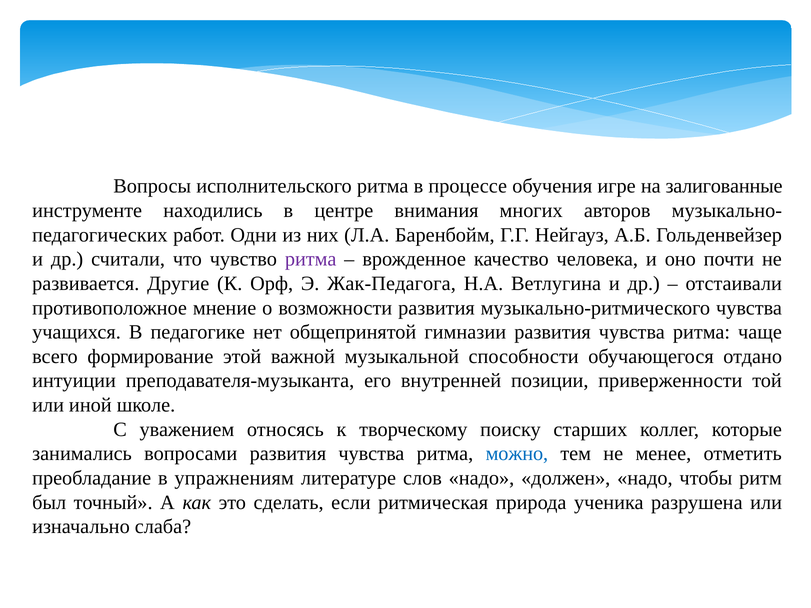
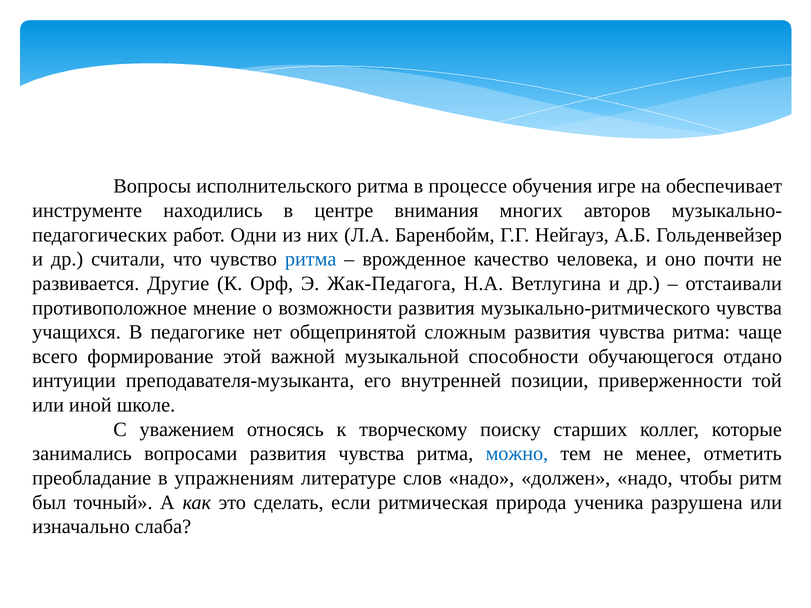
залигованные: залигованные -> обеспечивает (724, 186)
ритма colour: purple -> blue (311, 259)
гимназии: гимназии -> сложным (465, 332)
